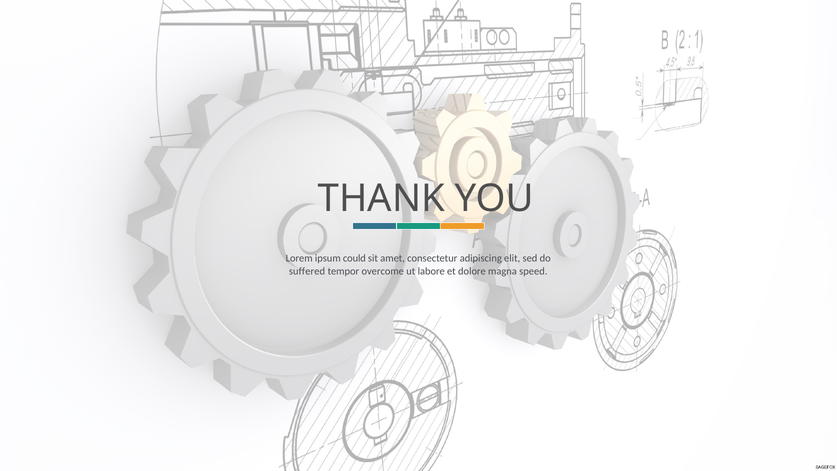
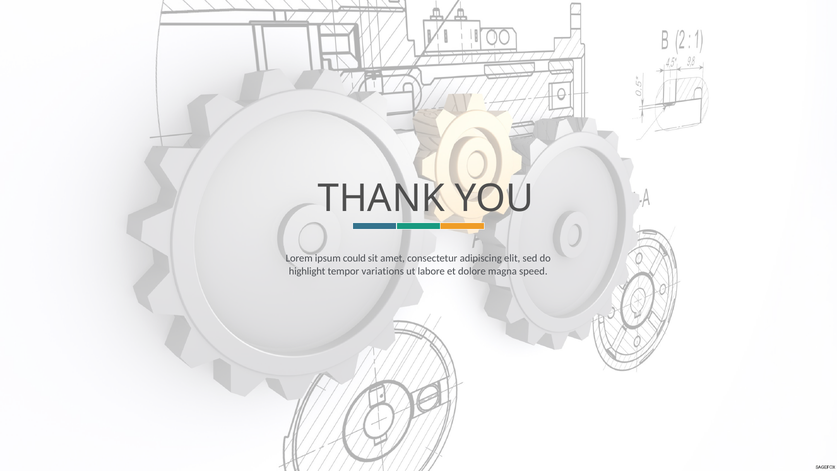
suffered: suffered -> highlight (307, 271)
overcome: overcome -> variations (383, 271)
